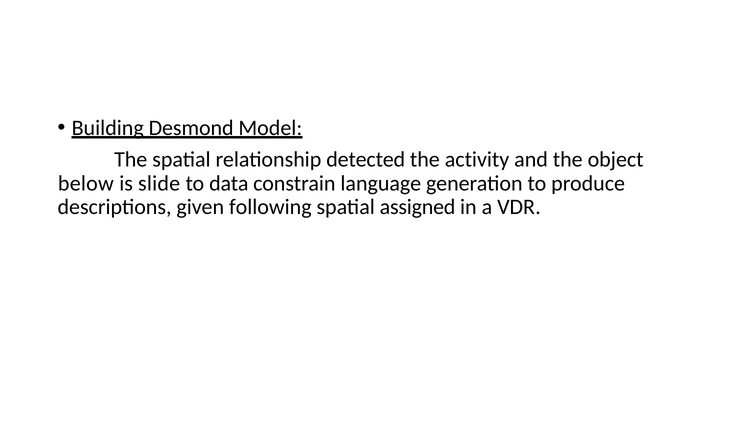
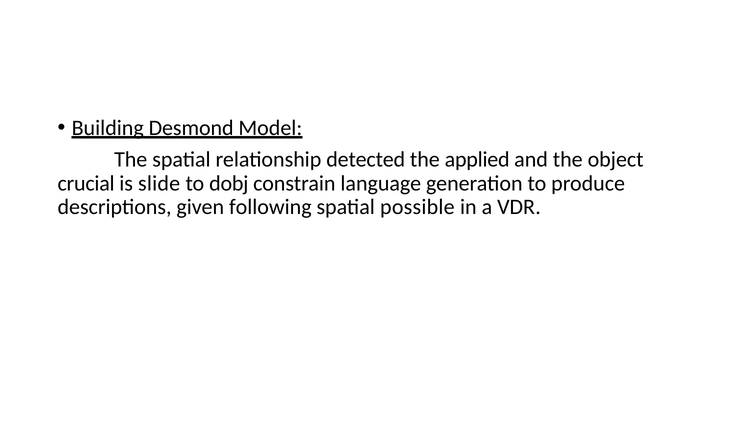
activity: activity -> applied (477, 159)
below: below -> crucial (86, 183)
data: data -> dobj (229, 183)
assigned: assigned -> possible (417, 207)
